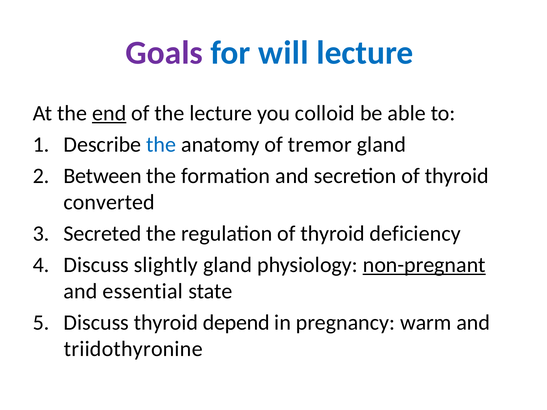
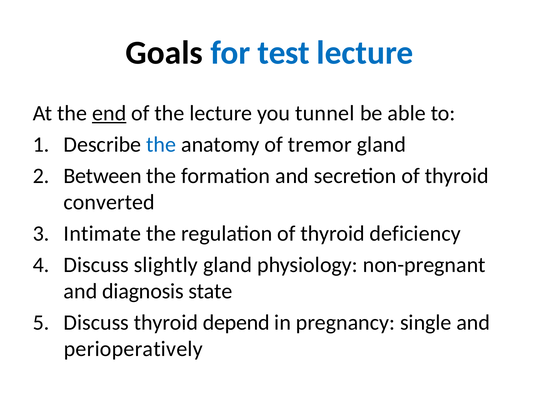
Goals colour: purple -> black (164, 53)
will: will -> test (284, 53)
colloid: colloid -> tunnel (325, 113)
Secreted: Secreted -> Intimate (102, 234)
non-pregnant underline: present -> none (424, 265)
essential: essential -> diagnosis (143, 291)
warm: warm -> single (426, 323)
triidothyronine: triidothyronine -> perioperatively (133, 349)
